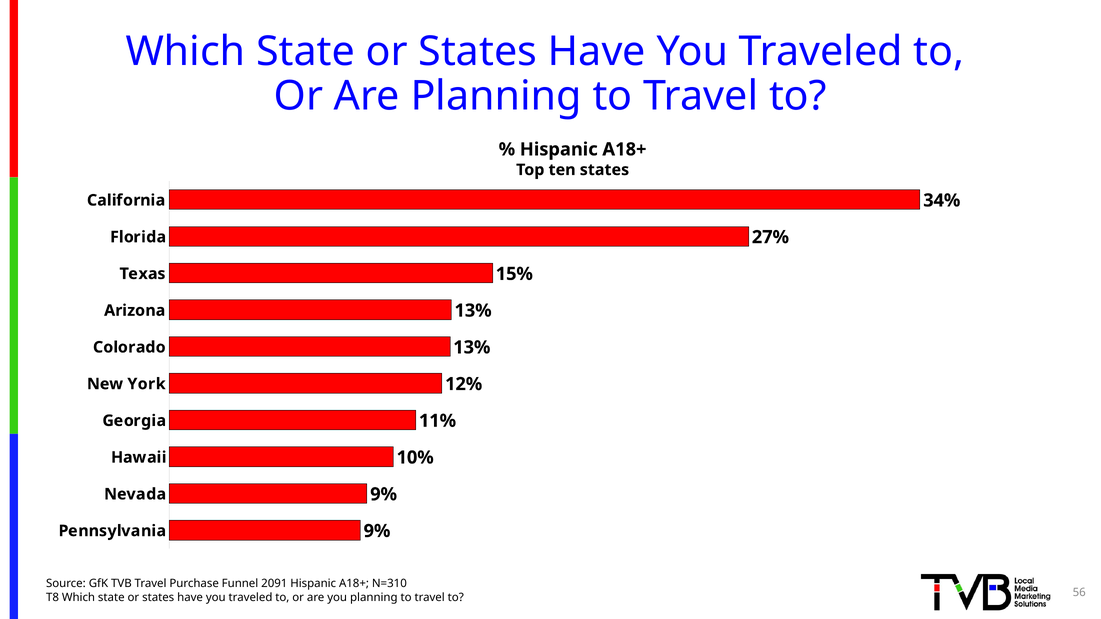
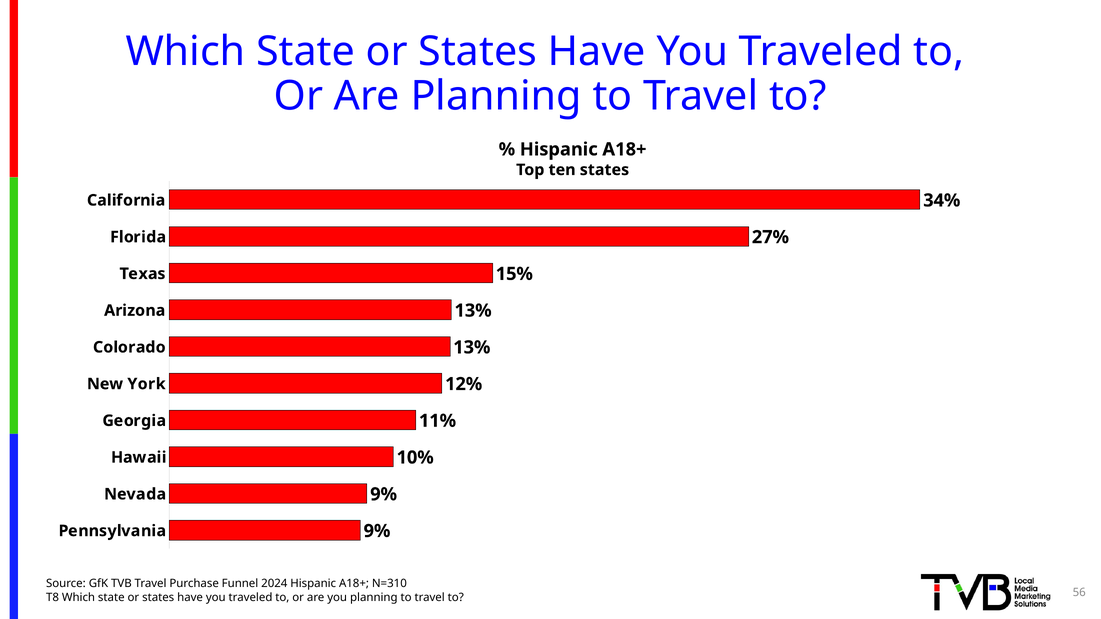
2091: 2091 -> 2024 (274, 584)
